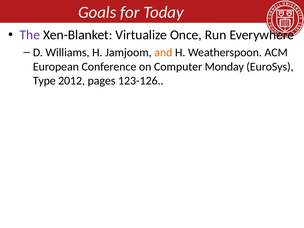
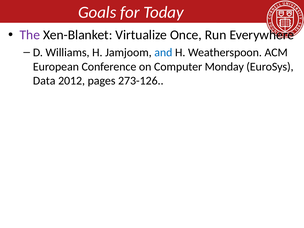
and colour: orange -> blue (163, 52)
Type: Type -> Data (44, 81)
123-126: 123-126 -> 273-126 (141, 81)
